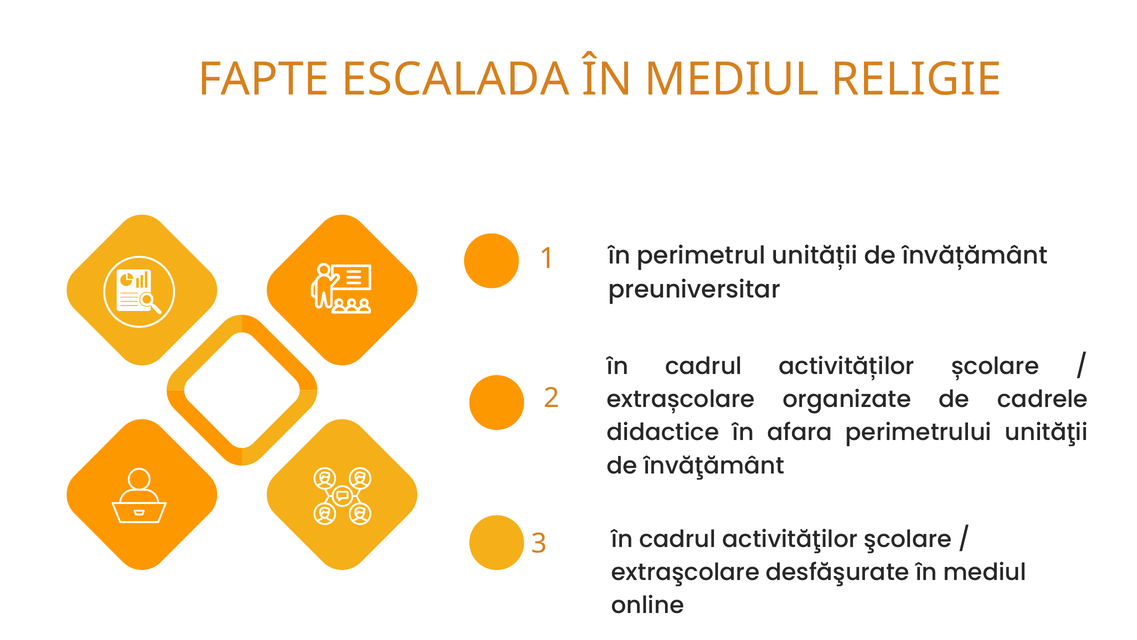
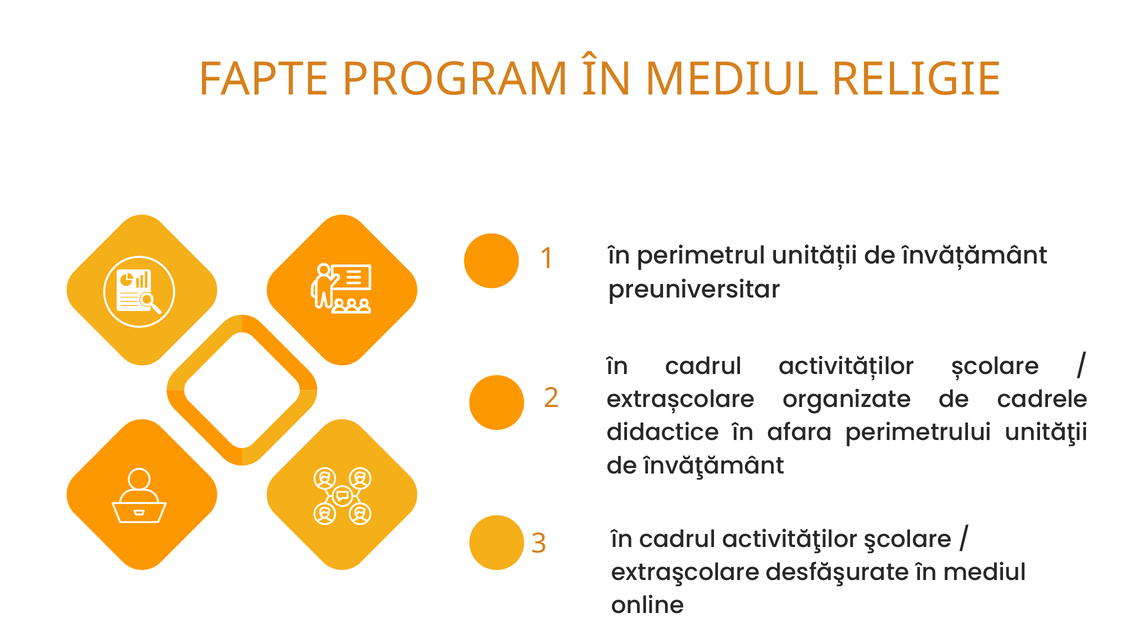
ESCALADA: ESCALADA -> PROGRAM (455, 80)
